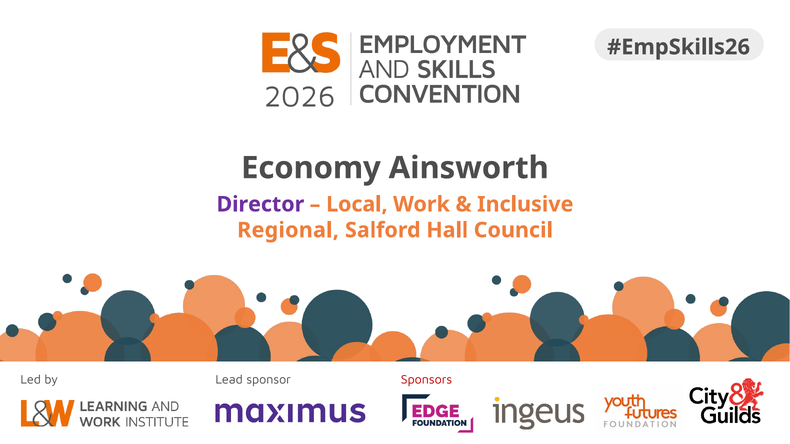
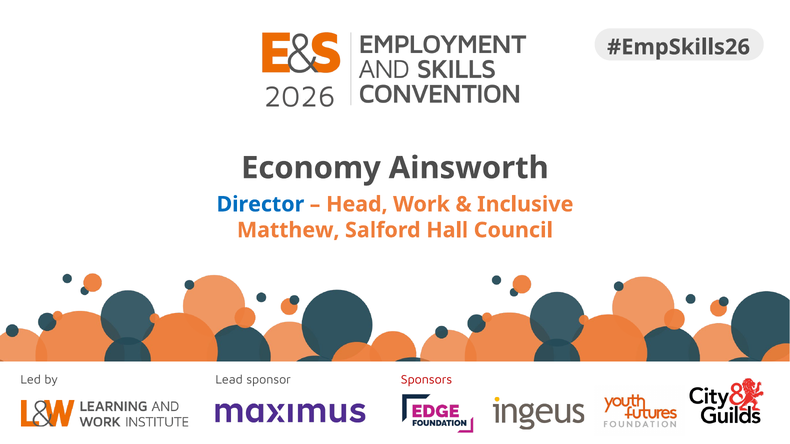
Director colour: purple -> blue (260, 204)
Local: Local -> Head (357, 204)
Regional: Regional -> Matthew (288, 230)
